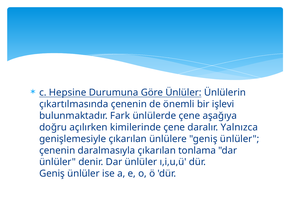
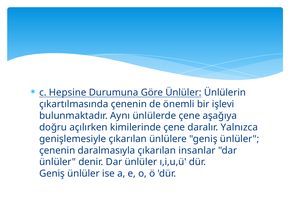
Fark: Fark -> Aynı (120, 116)
tonlama: tonlama -> insanlar (197, 151)
